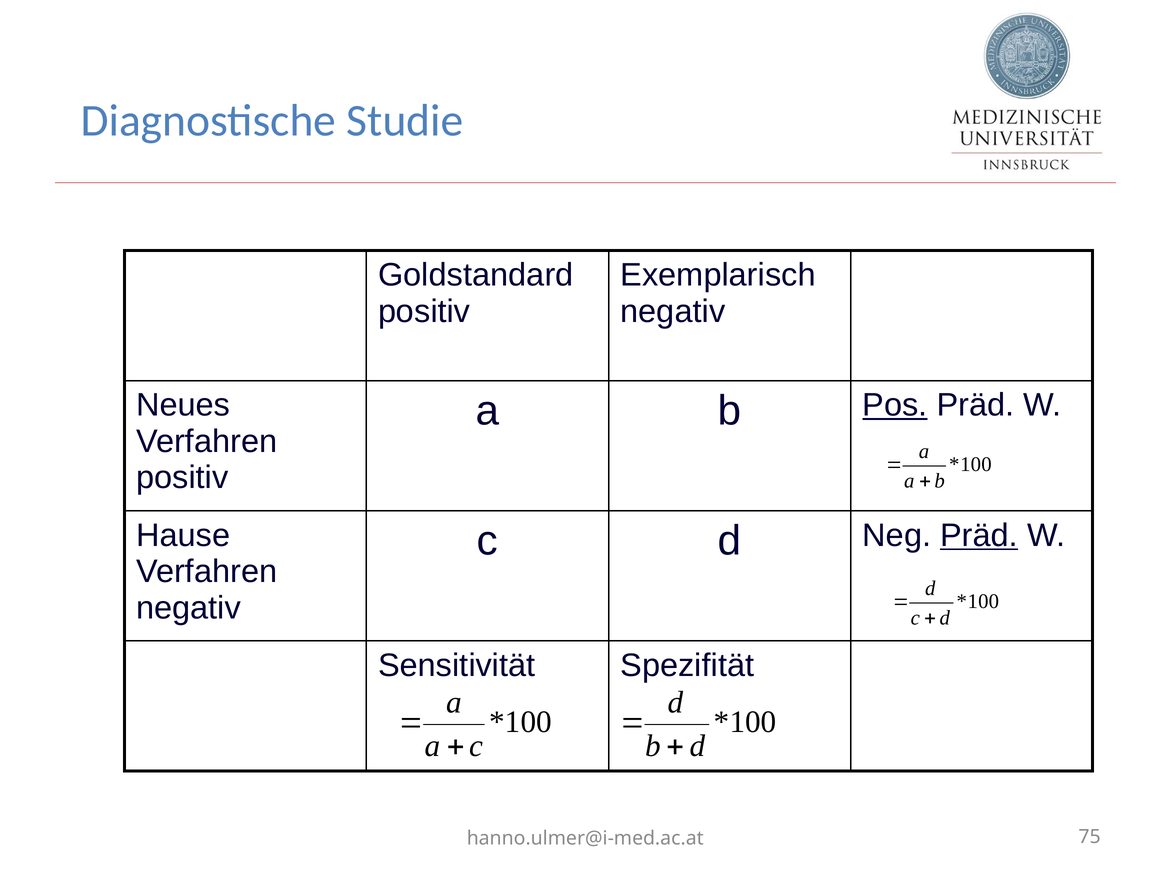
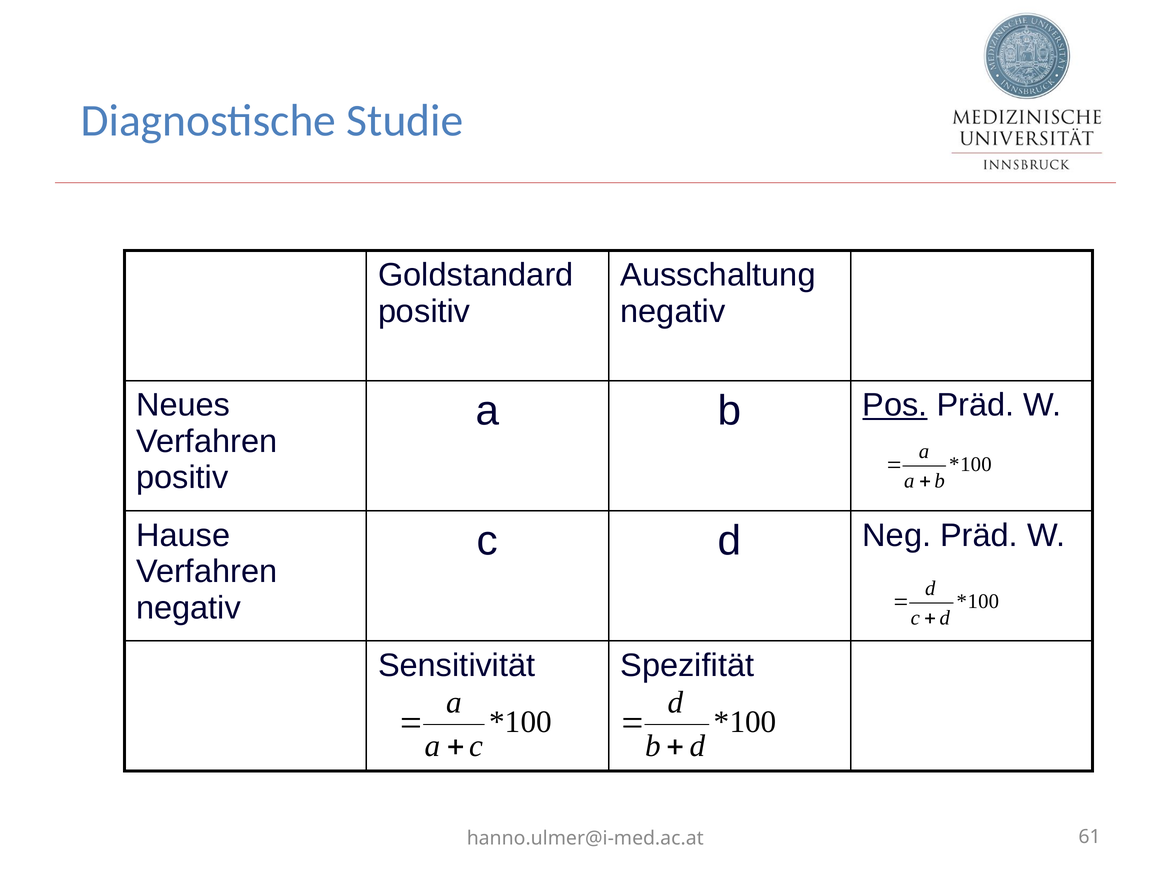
Exemplarisch: Exemplarisch -> Ausschaltung (718, 275)
Präd underline: present -> none (979, 535)
75: 75 -> 61 (1090, 837)
